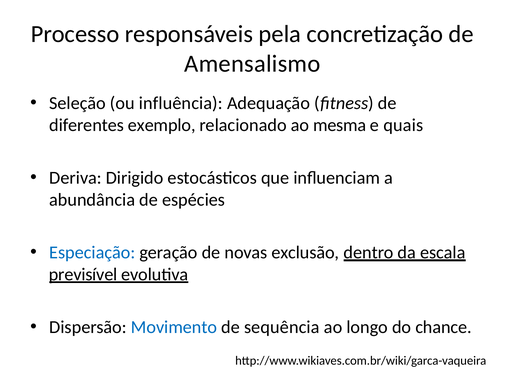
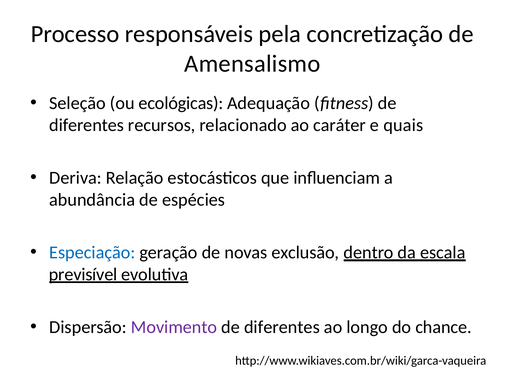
influência: influência -> ecológicas (181, 103)
exemplo: exemplo -> recursos (162, 125)
mesma: mesma -> caráter (340, 125)
Dirigido: Dirigido -> Relação (135, 178)
Movimento colour: blue -> purple (174, 327)
sequência: sequência -> diferentes (282, 327)
